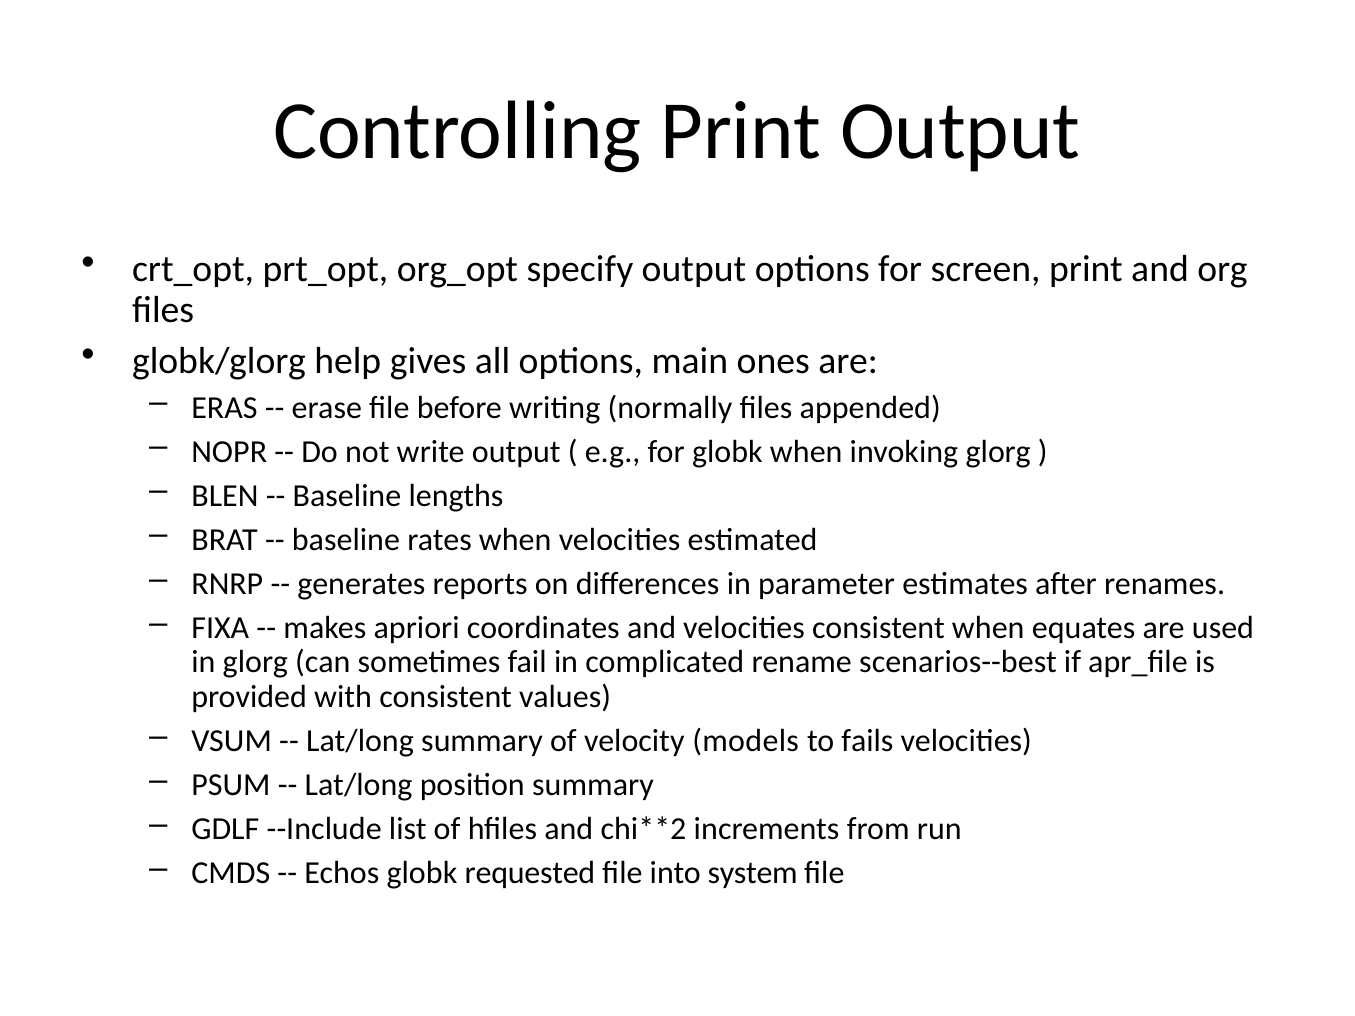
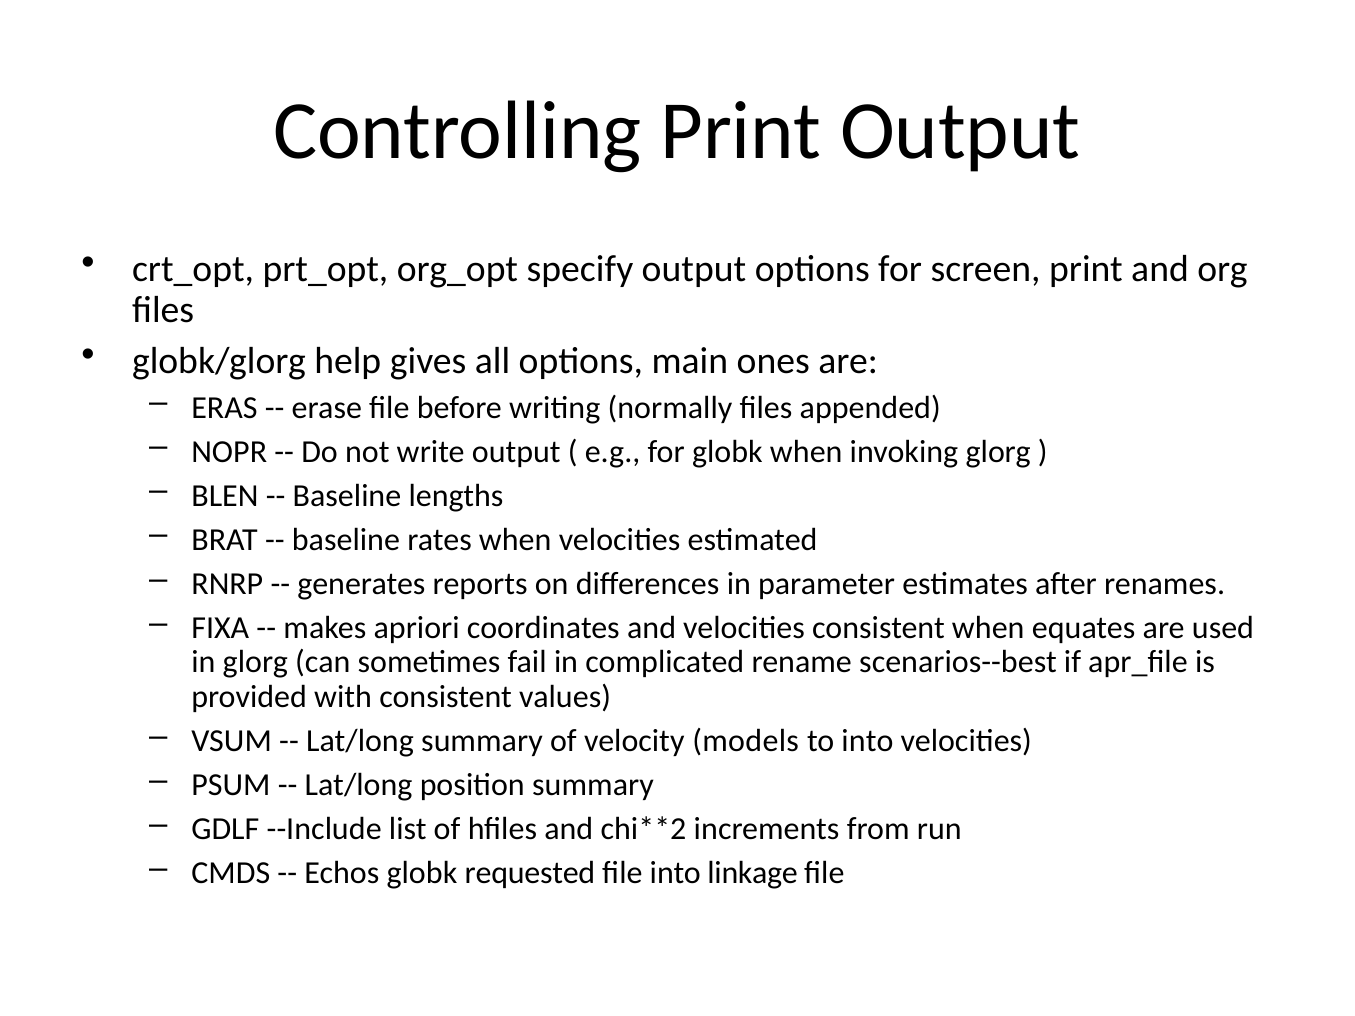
to fails: fails -> into (867, 741)
system: system -> linkage (753, 873)
